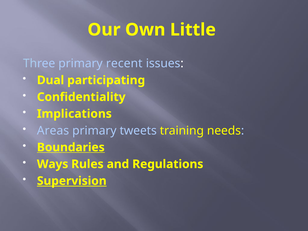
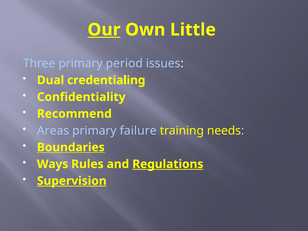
Our underline: none -> present (104, 30)
recent: recent -> period (124, 63)
participating: participating -> credentialing (106, 80)
Implications: Implications -> Recommend (74, 114)
tweets: tweets -> failure (138, 131)
Regulations underline: none -> present (168, 164)
